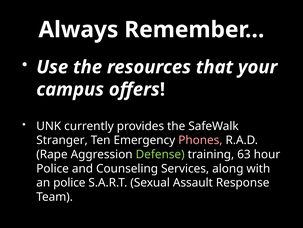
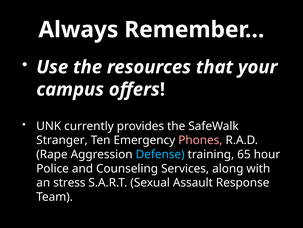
Defense colour: light green -> light blue (160, 154)
63: 63 -> 65 (244, 154)
an police: police -> stress (69, 182)
